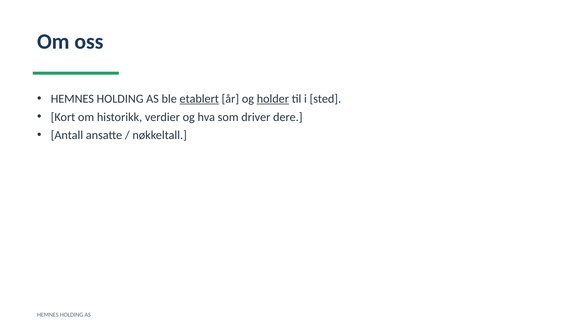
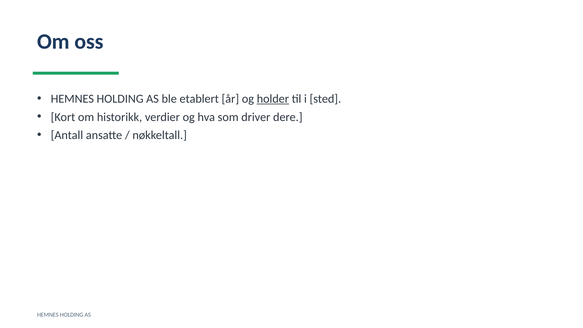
etablert underline: present -> none (199, 99)
